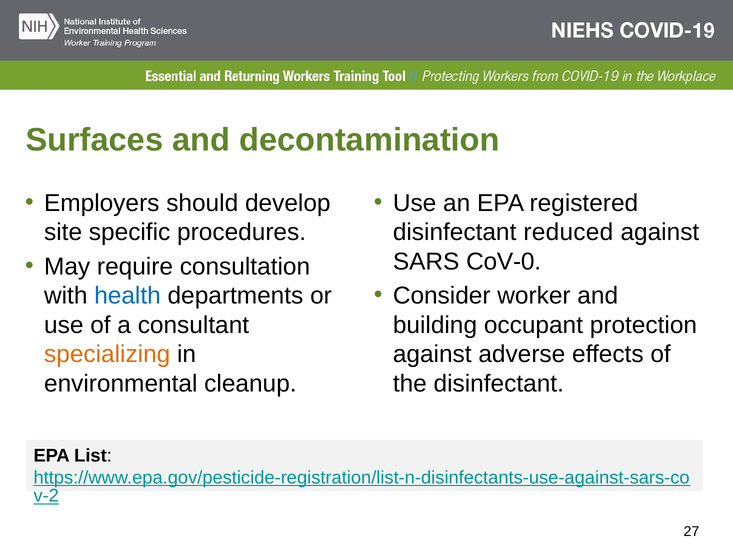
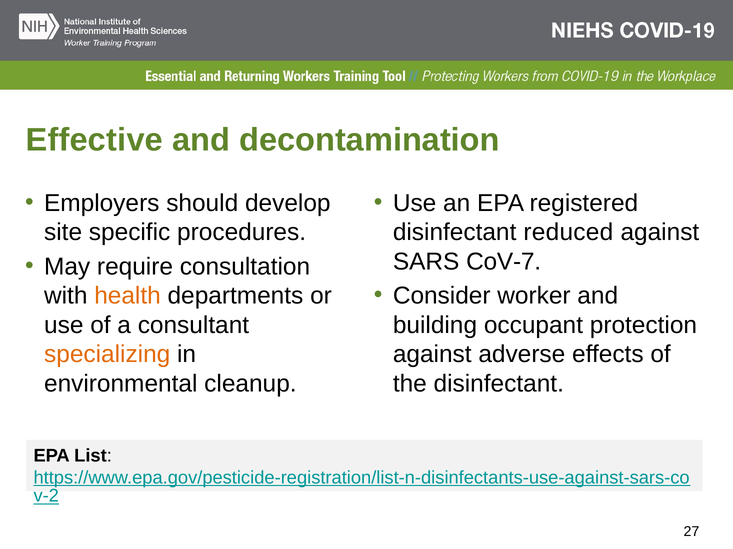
Surfaces: Surfaces -> Effective (94, 140)
CoV-0: CoV-0 -> CoV-7 (504, 262)
health colour: blue -> orange (128, 296)
